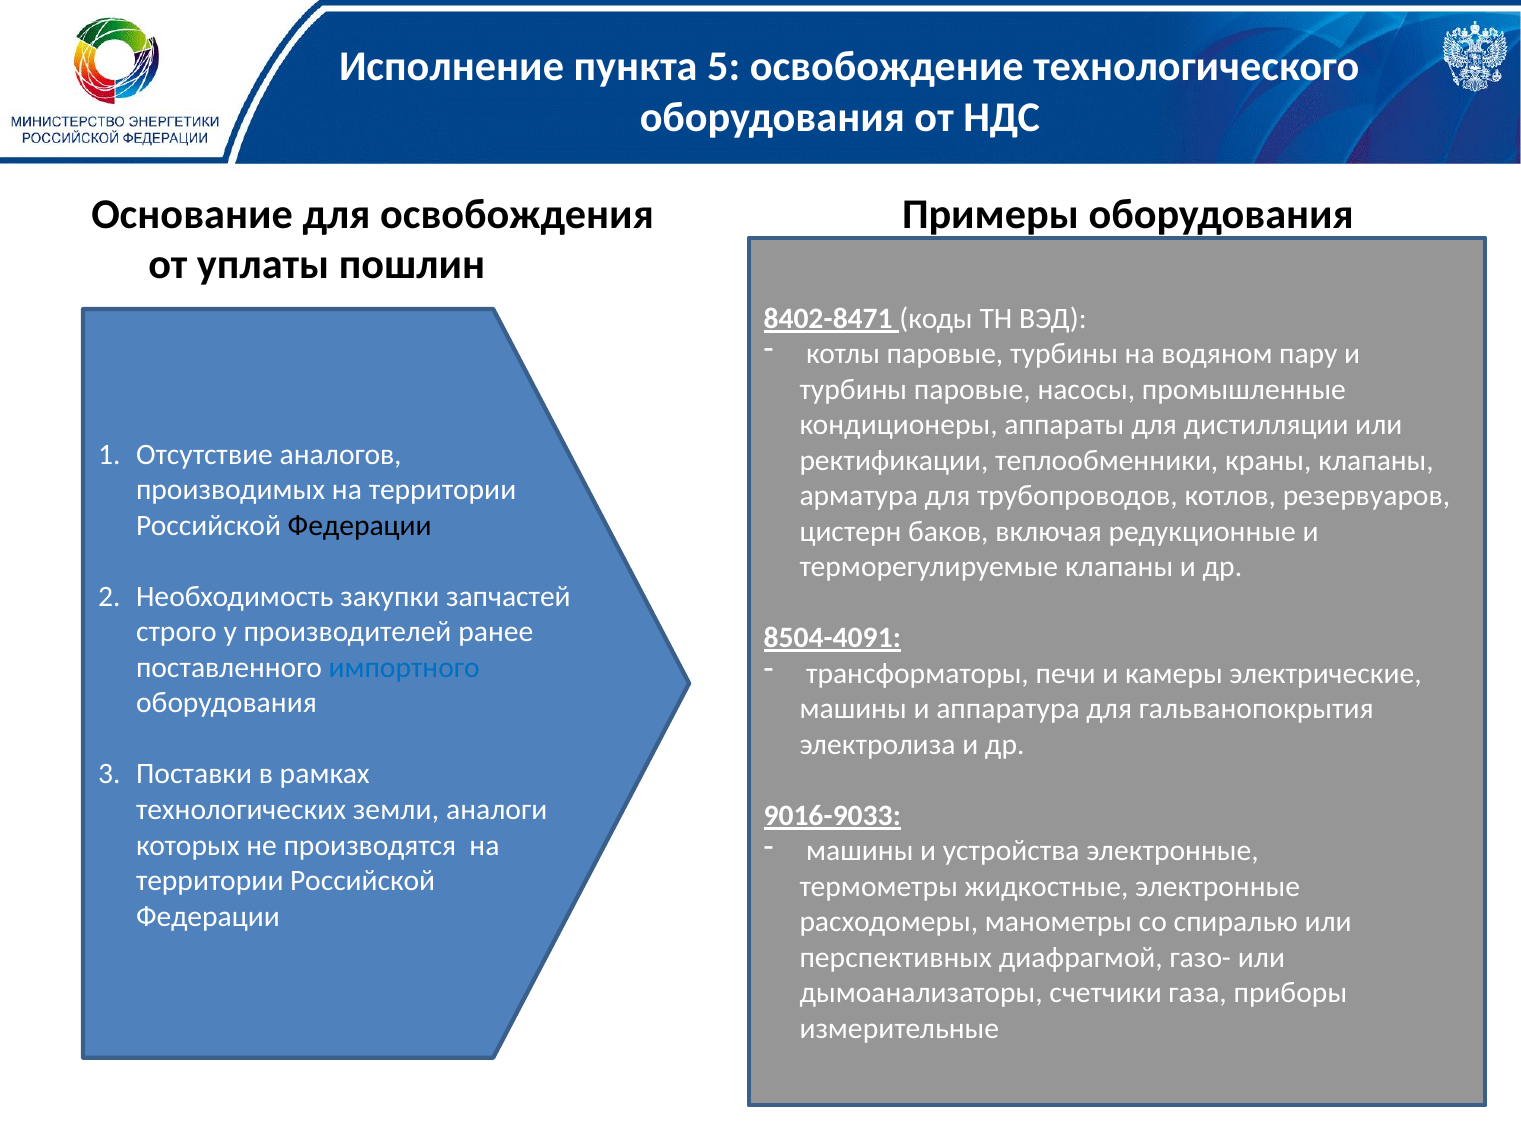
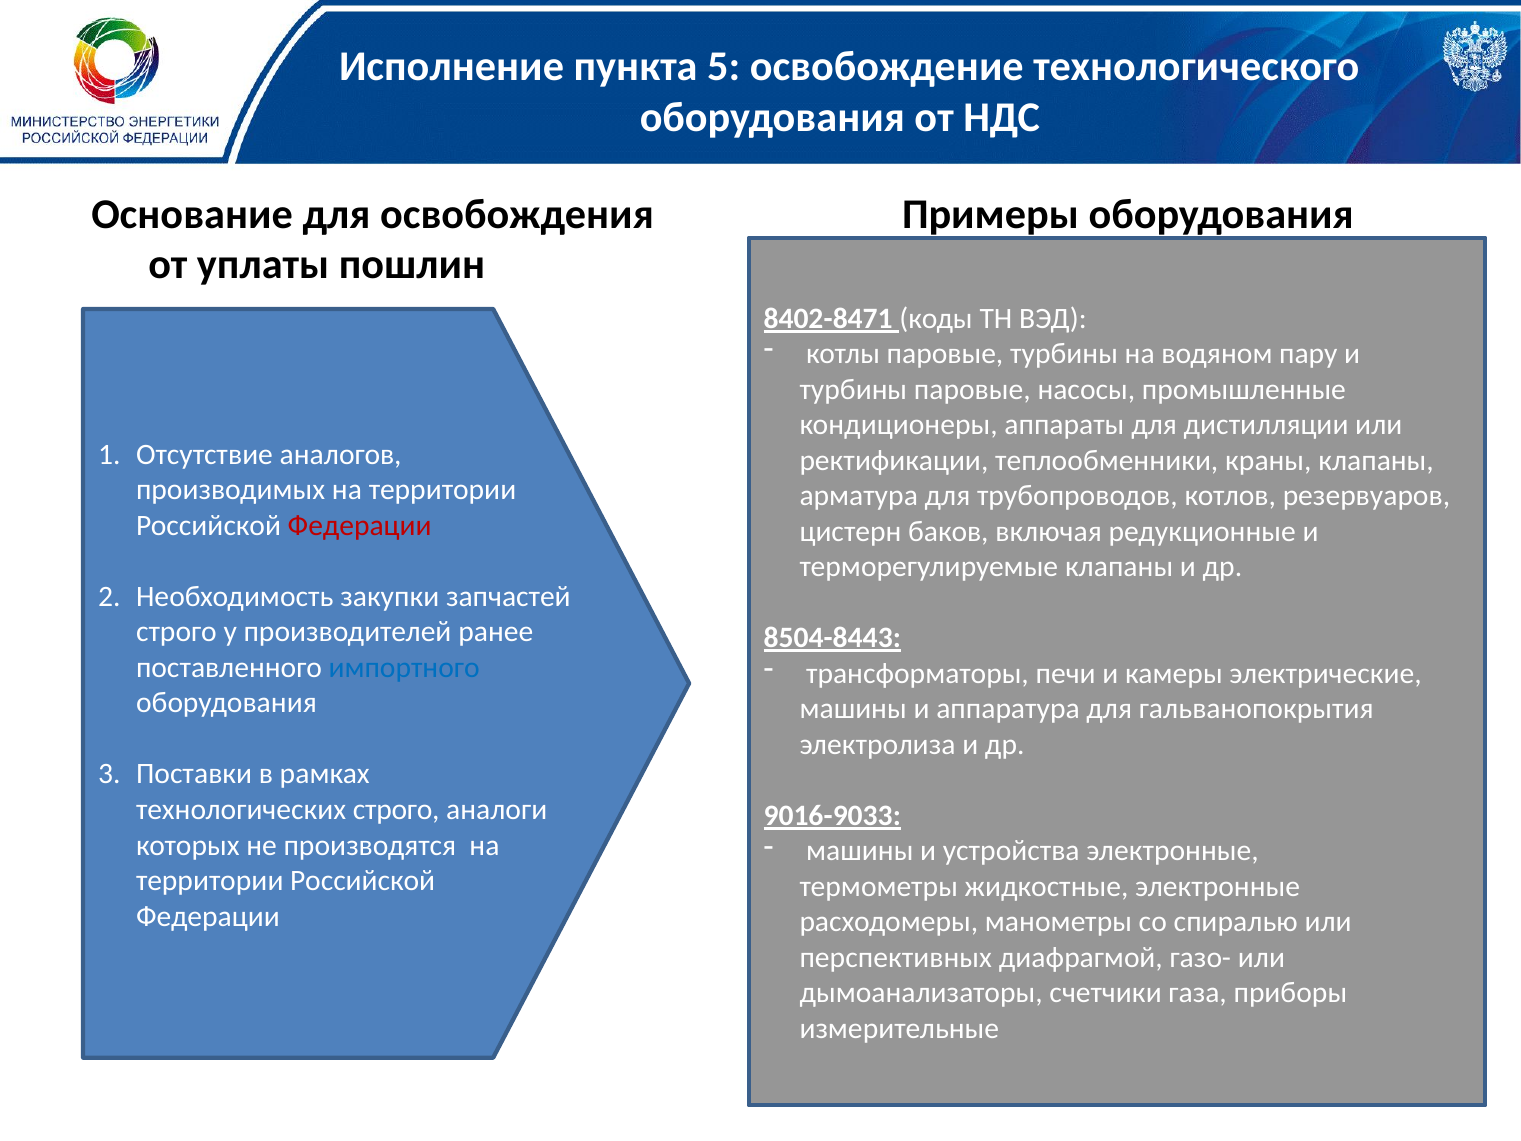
Федерации colour: black -> red (360, 525)
8504-4091: 8504-4091 -> 8504-8443 (832, 638)
технологических земли: земли -> строго (396, 810)
